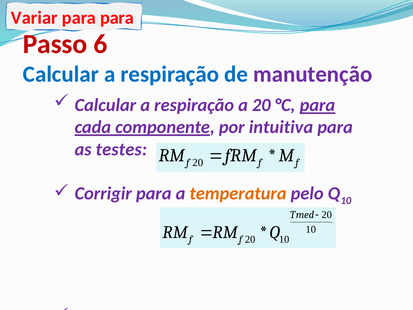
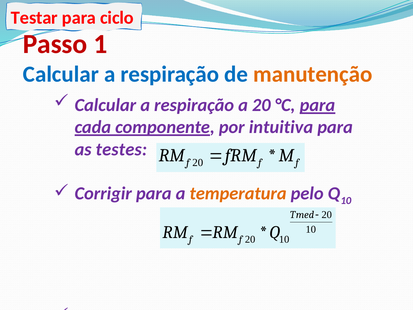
Variar: Variar -> Testar (34, 18)
para para: para -> ciclo (117, 18)
6: 6 -> 1 (101, 44)
manutenção colour: purple -> orange (313, 74)
